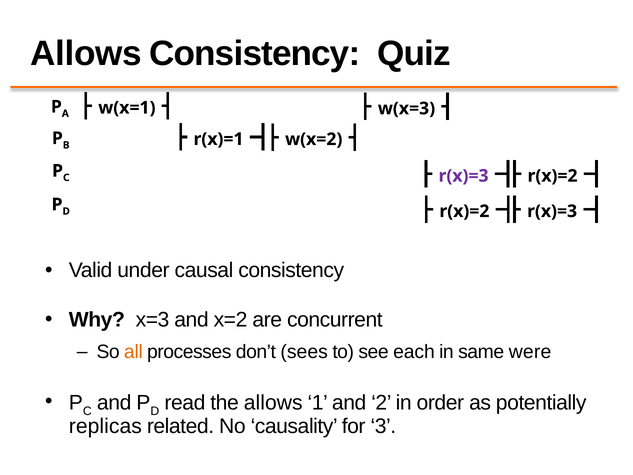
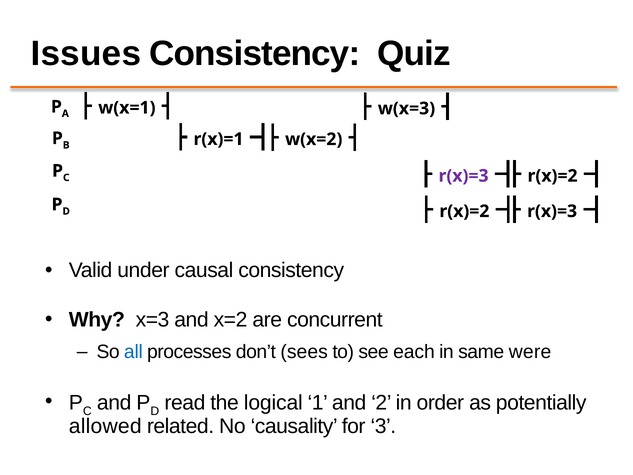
Allows: Allows -> Issues (86, 53)
all colour: orange -> blue (133, 352)
the allows: allows -> logical (273, 403)
replicas: replicas -> allowed (105, 426)
